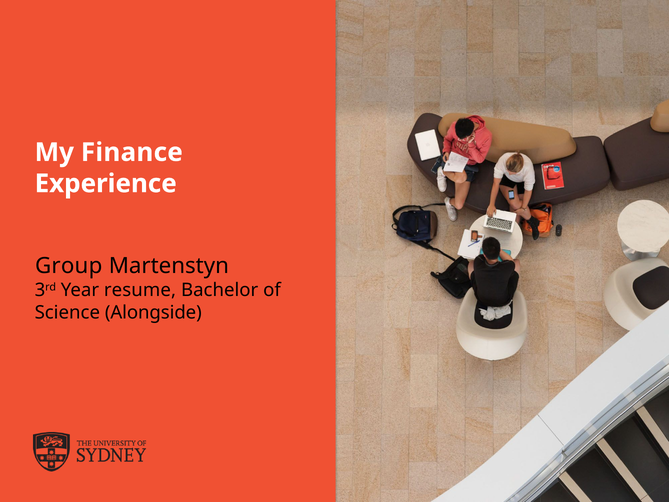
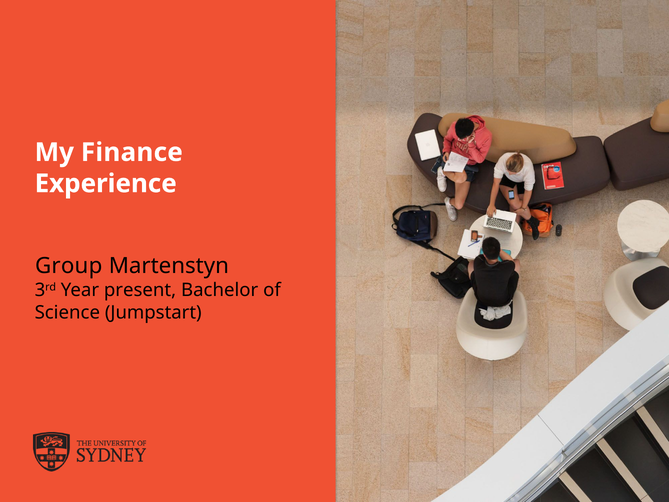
resume: resume -> present (140, 290)
Alongside: Alongside -> Jumpstart (153, 312)
